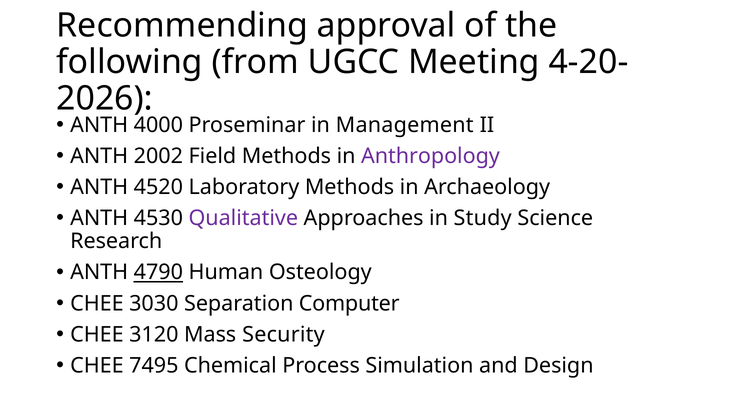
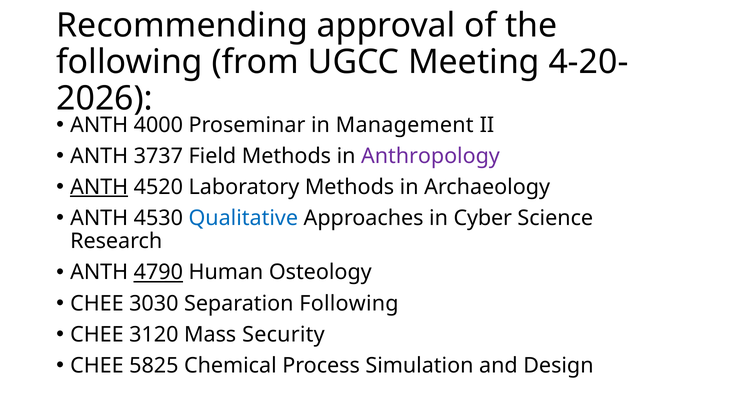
2002: 2002 -> 3737 (158, 156)
ANTH underline: none -> present (99, 187)
Qualitative colour: purple -> blue (243, 218)
Study: Study -> Cyber (483, 218)
Separation Computer: Computer -> Following (349, 303)
7495: 7495 -> 5825 (154, 365)
